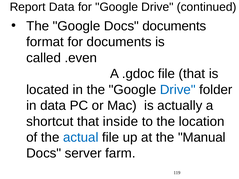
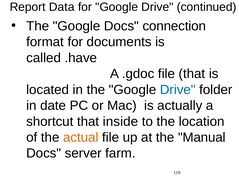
Docs documents: documents -> connection (174, 26)
.even: .even -> .have (81, 58)
in data: data -> date (53, 106)
actual colour: blue -> orange (81, 138)
